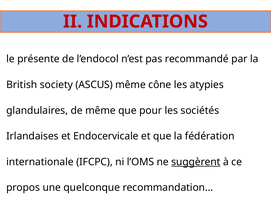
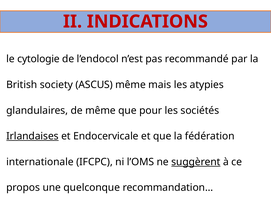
présente: présente -> cytologie (38, 59)
cône: cône -> mais (160, 84)
Irlandaises underline: none -> present (32, 136)
